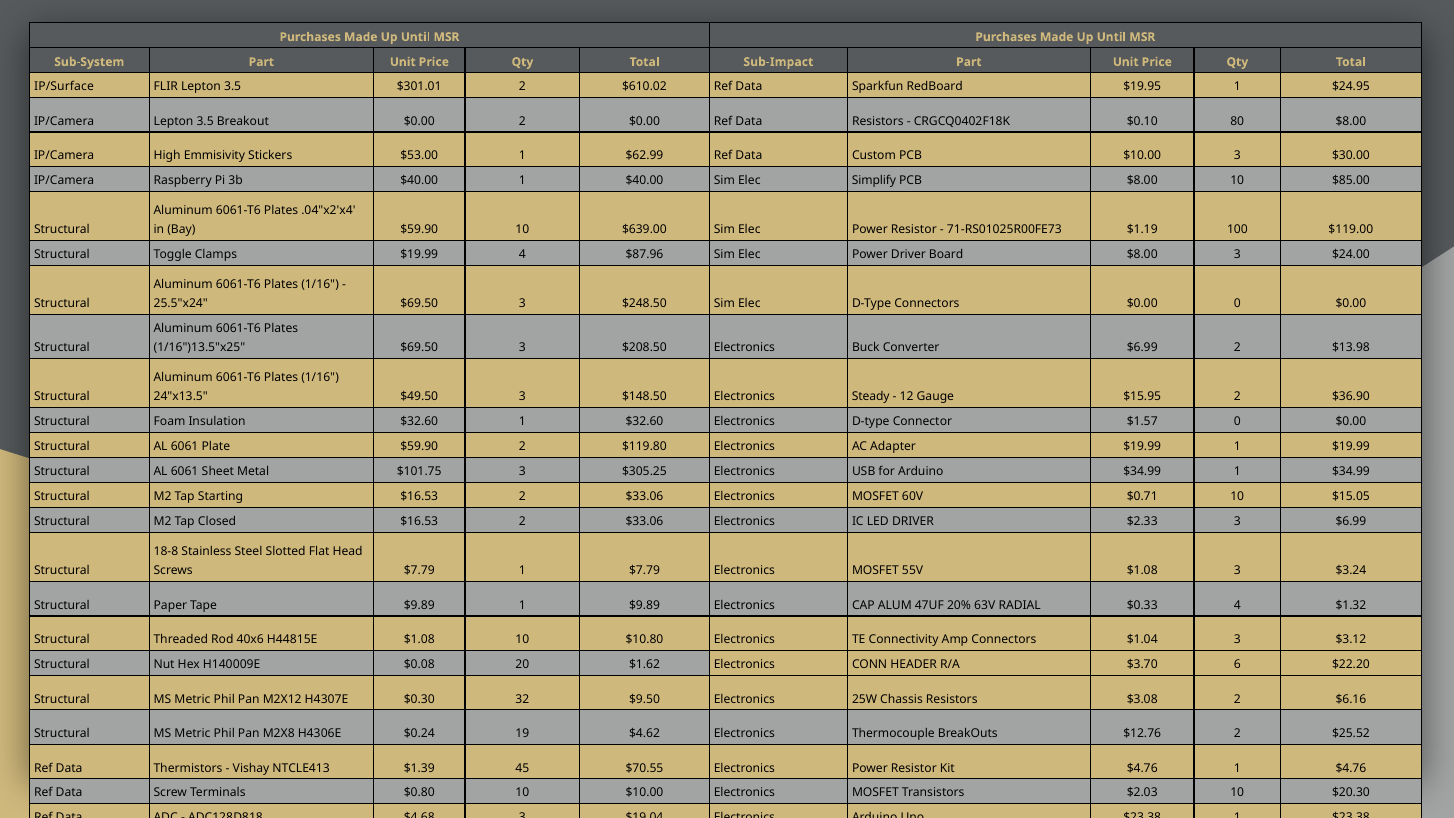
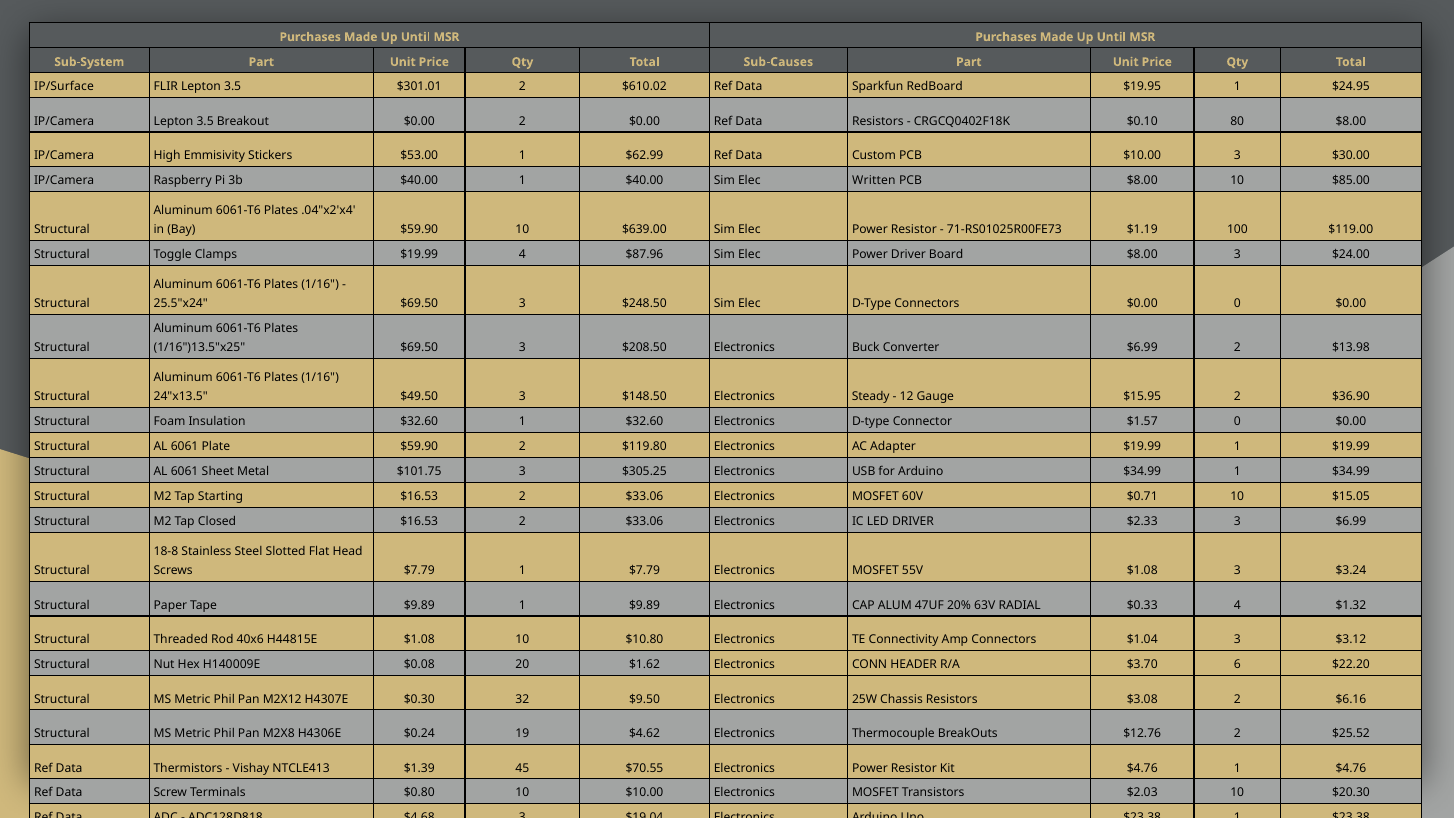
Sub-Impact: Sub-Impact -> Sub-Causes (778, 62)
Simplify: Simplify -> Written (874, 181)
